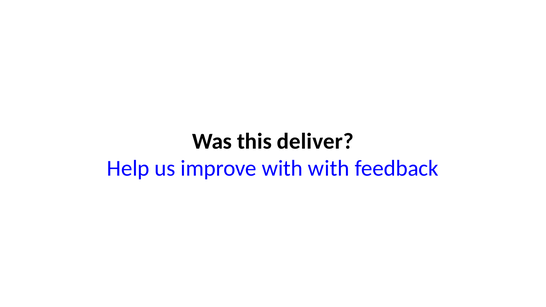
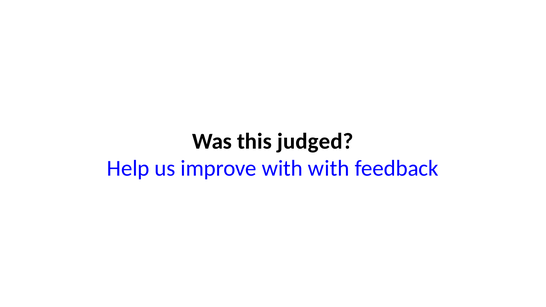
deliver: deliver -> judged (315, 141)
